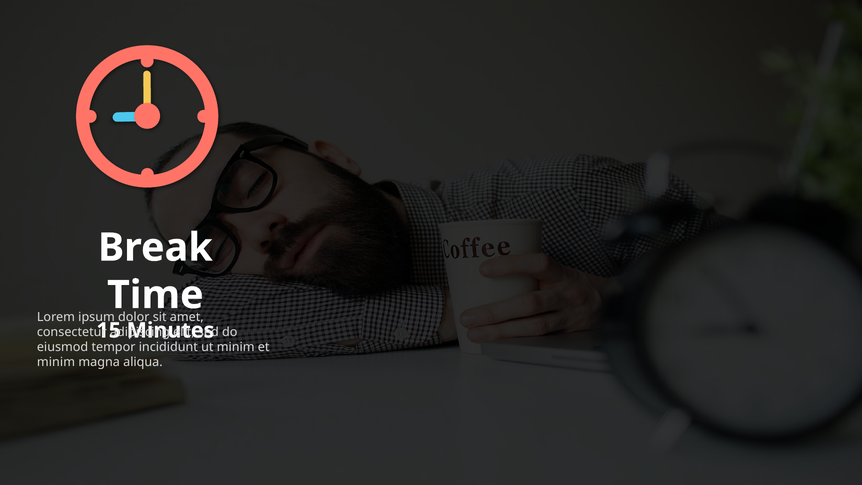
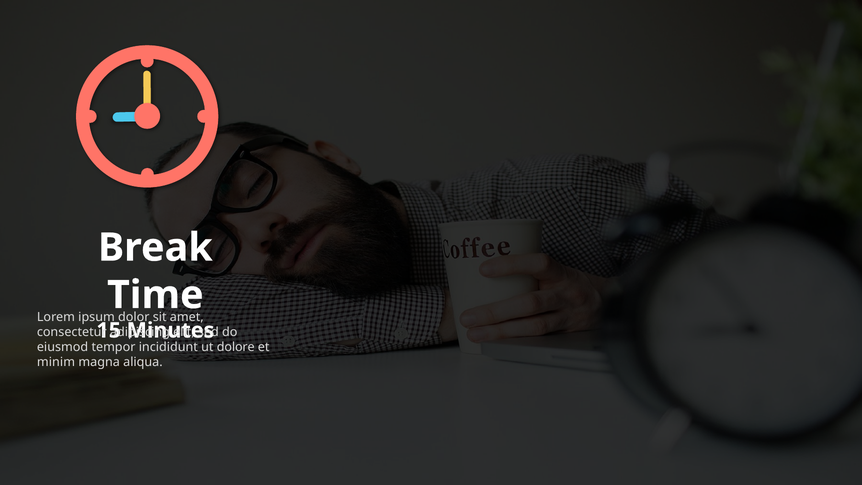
minim: minim -> dolore (236, 347)
